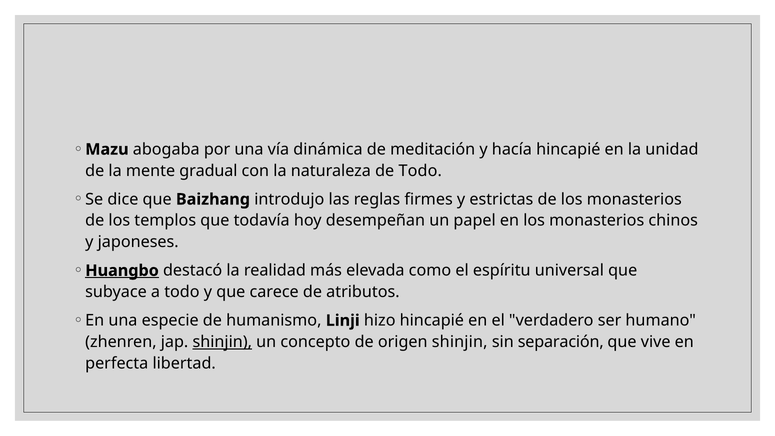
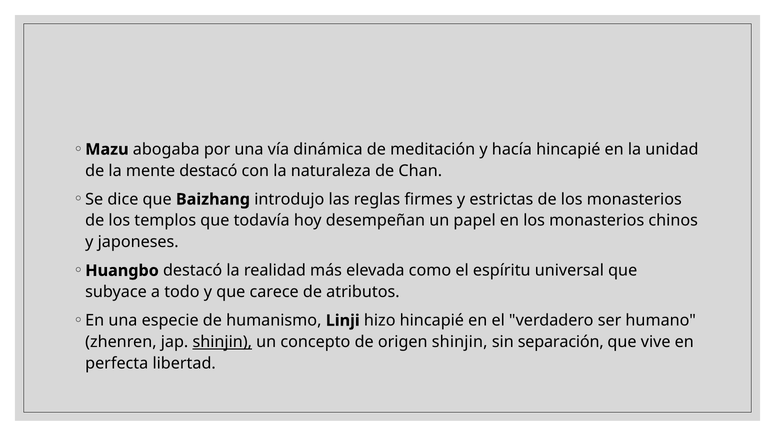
mente gradual: gradual -> destacó (208, 171)
de Todo: Todo -> Chan (420, 171)
Huangbo underline: present -> none (122, 271)
